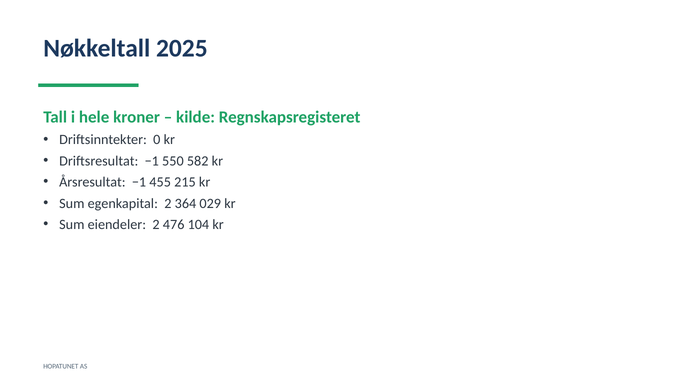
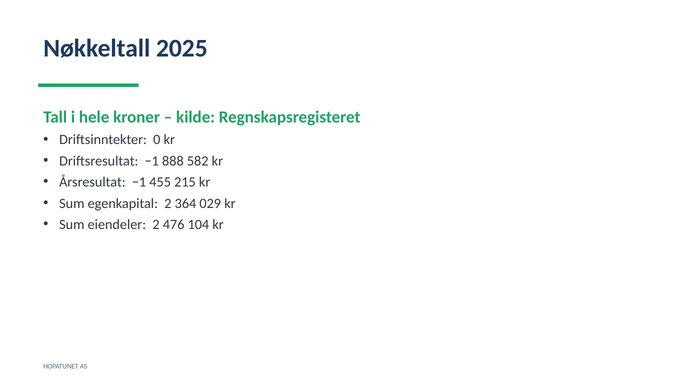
550: 550 -> 888 (173, 161)
